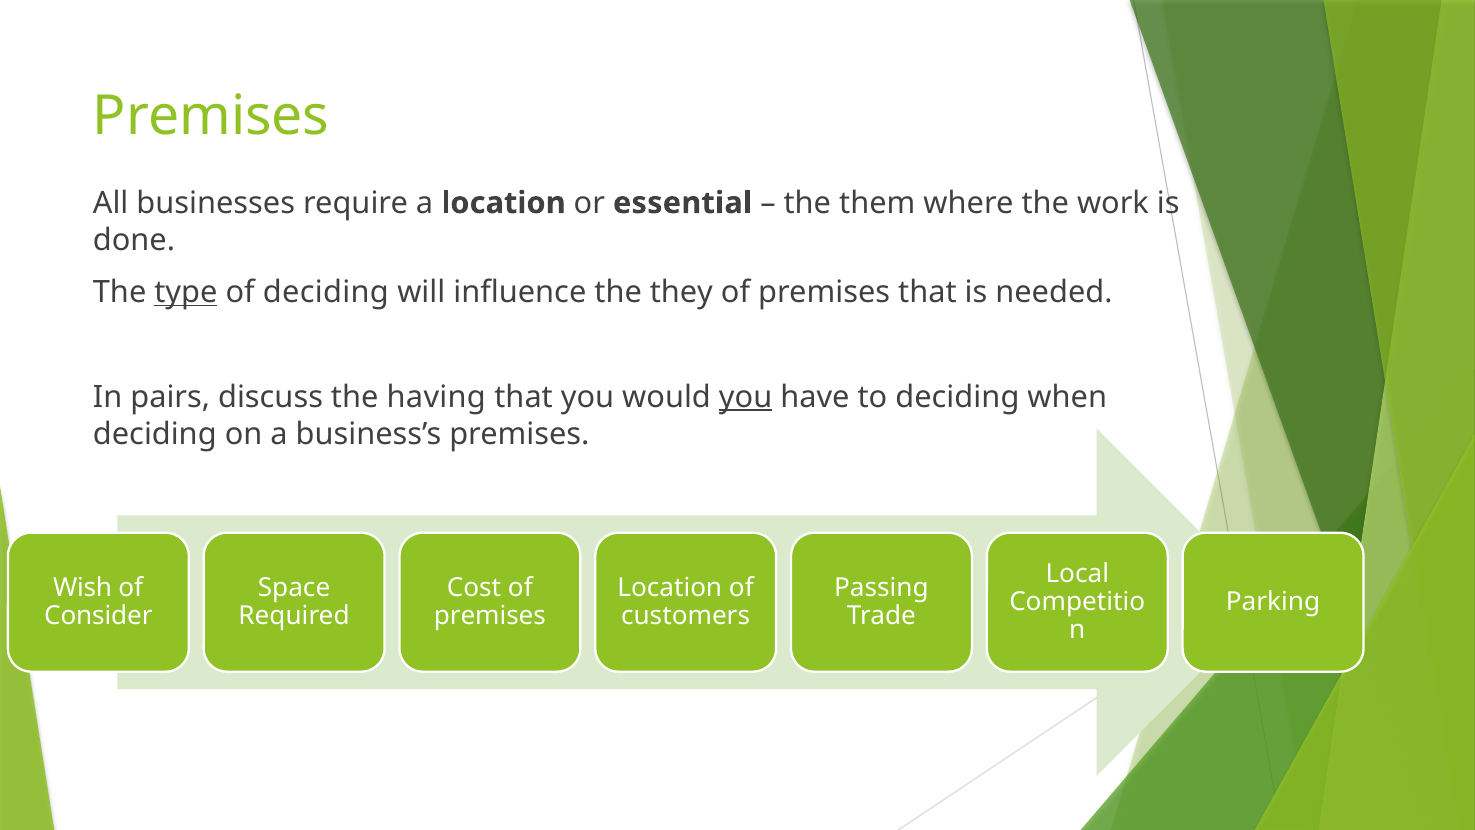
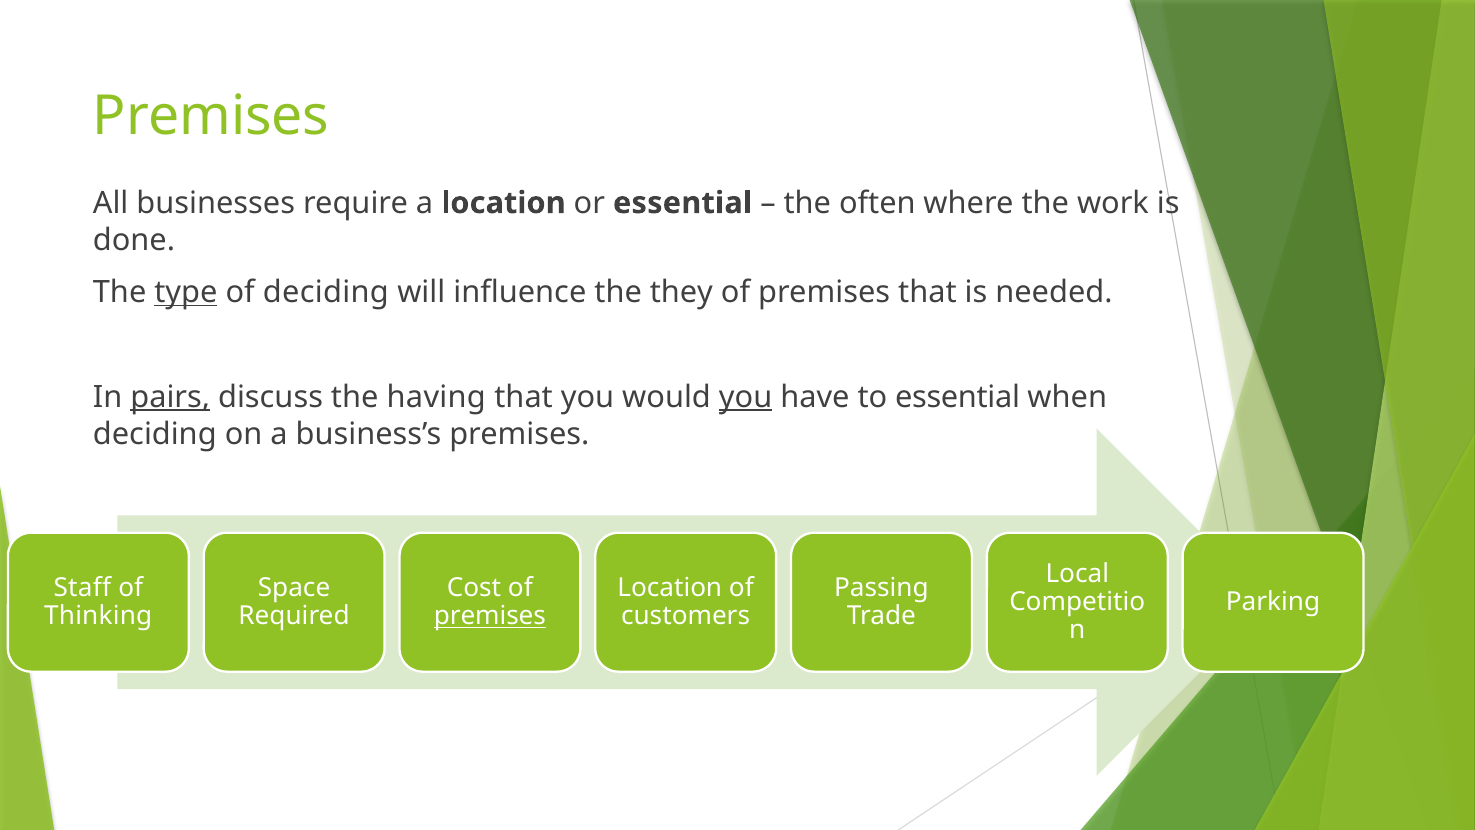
them: them -> often (877, 203)
pairs underline: none -> present (170, 397)
to deciding: deciding -> essential (958, 397)
Wish: Wish -> Staff (82, 588)
Consider: Consider -> Thinking (98, 616)
premises underline: none -> present (490, 616)
